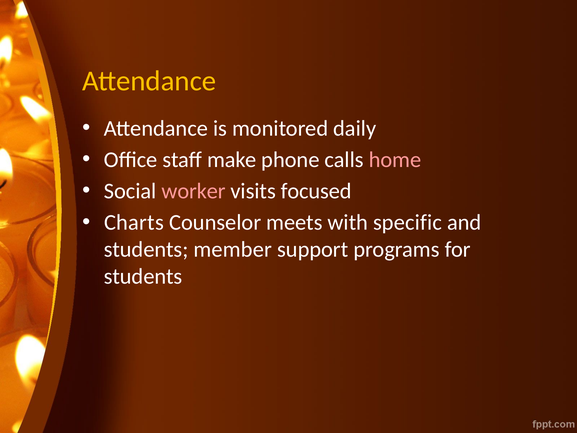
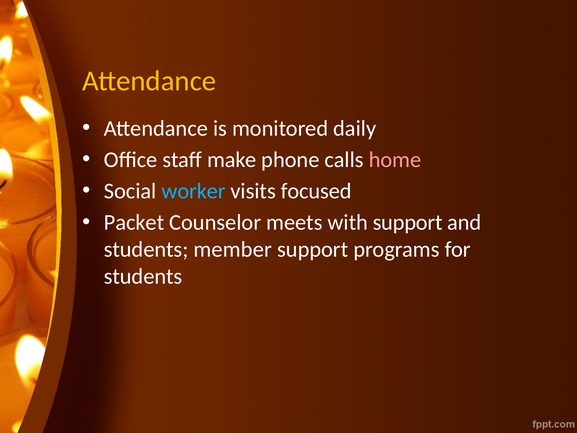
worker colour: pink -> light blue (194, 191)
Charts: Charts -> Packet (134, 222)
with specific: specific -> support (408, 222)
